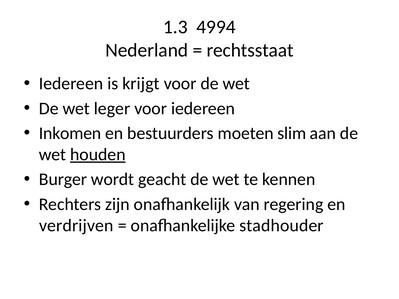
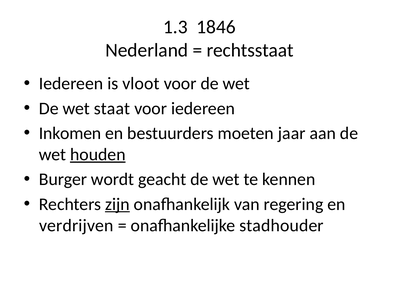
4994: 4994 -> 1846 (216, 27)
krijgt: krijgt -> vloot (141, 84)
leger: leger -> staat (112, 109)
slim: slim -> jaar (292, 133)
zijn underline: none -> present (117, 204)
